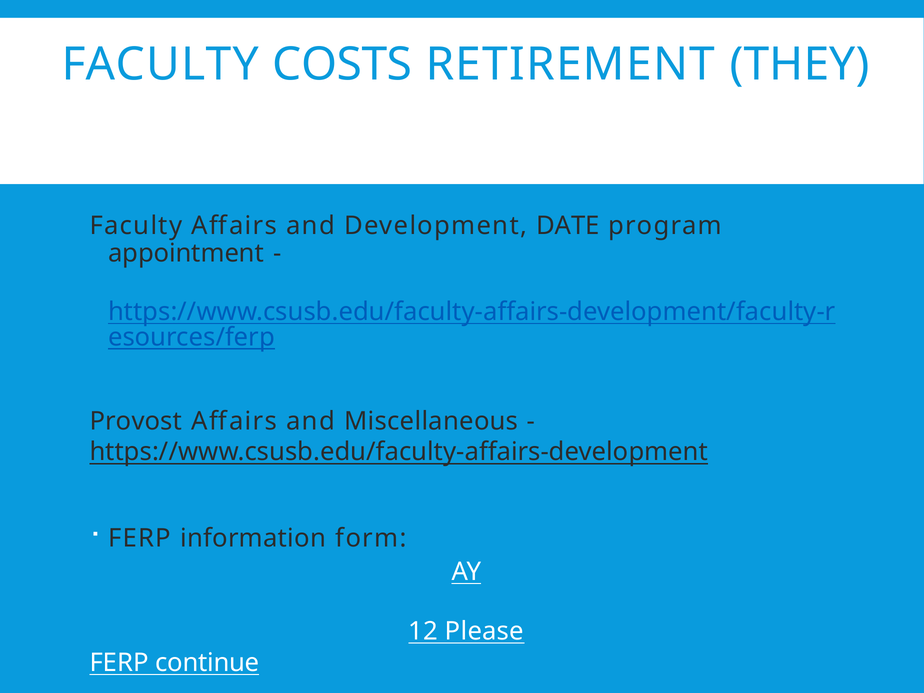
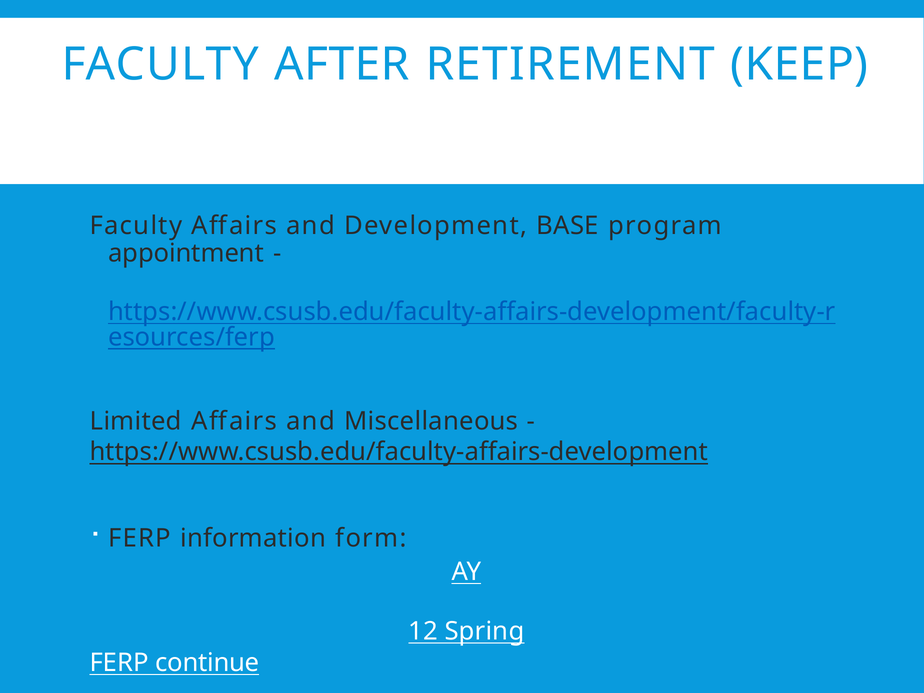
COSTS: COSTS -> AFTER (342, 65)
THEY: THEY -> KEEP (799, 65)
DATE: DATE -> BASE (568, 226)
Provost: Provost -> Limited (136, 421)
Please: Please -> Spring (484, 631)
